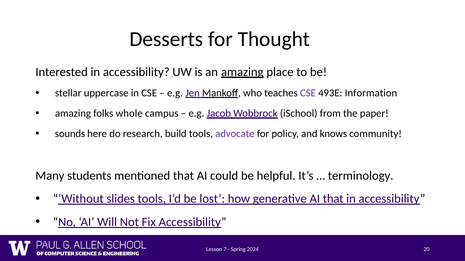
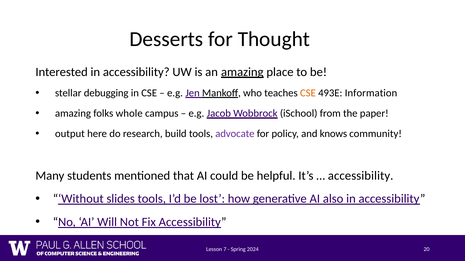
uppercase: uppercase -> debugging (106, 93)
CSE colour: purple -> orange (308, 93)
sounds: sounds -> output (70, 134)
terminology: terminology -> accessibility (361, 176)
AI that: that -> also (333, 199)
